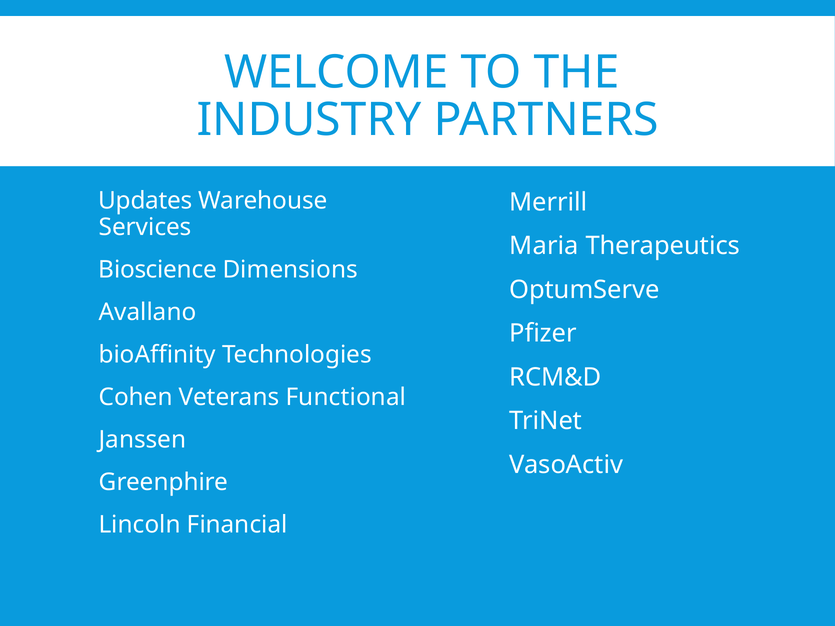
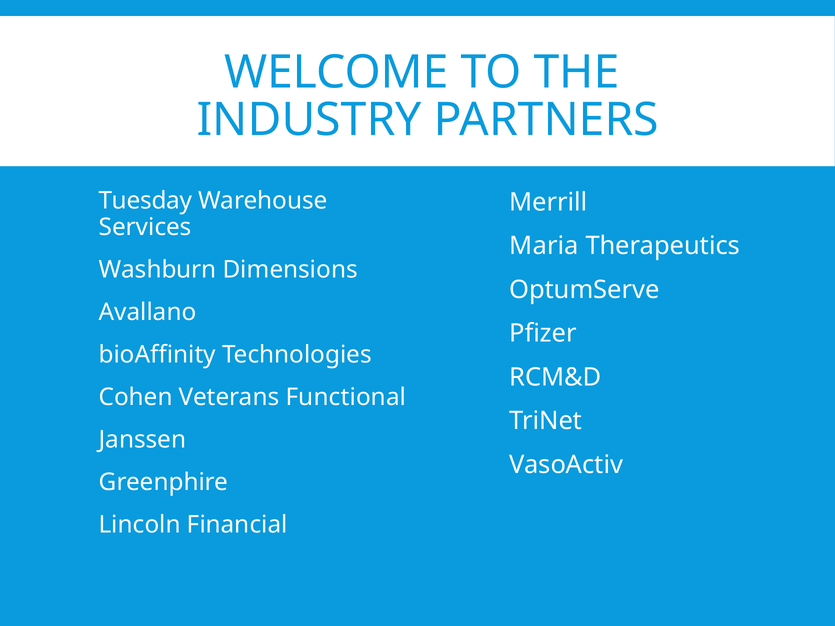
Updates: Updates -> Tuesday (145, 201)
Bioscience: Bioscience -> Washburn (158, 270)
